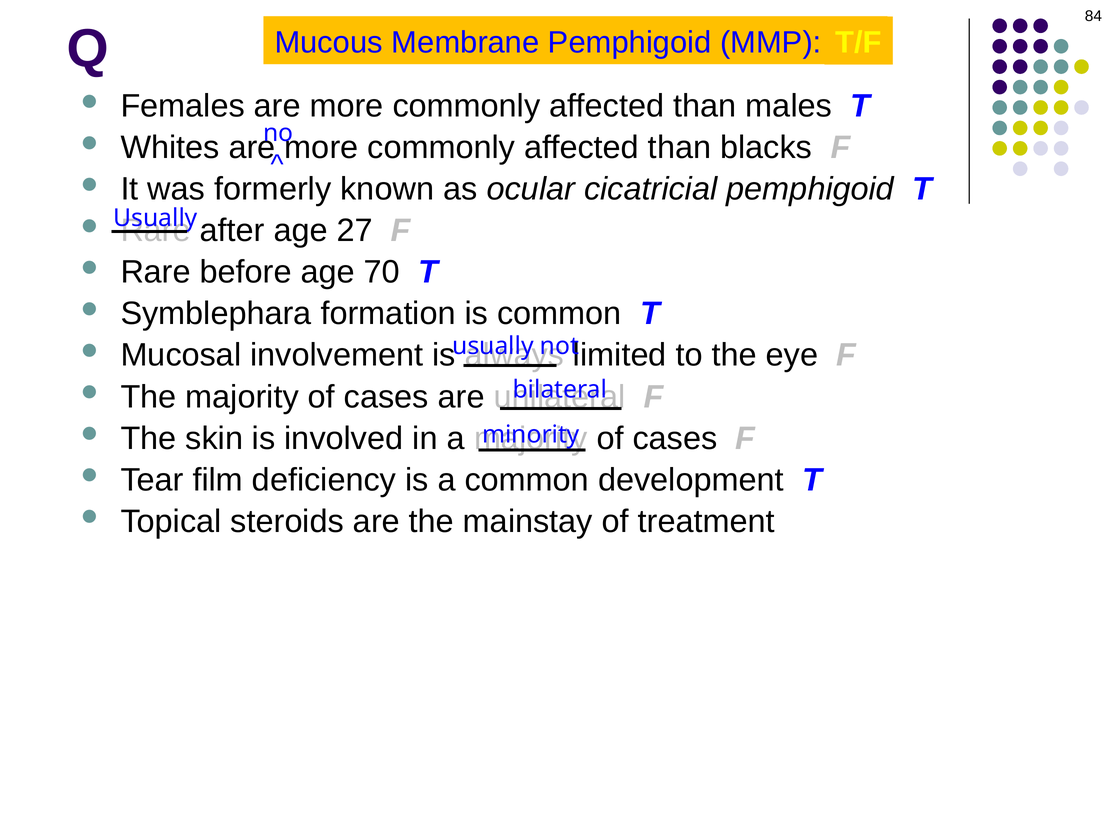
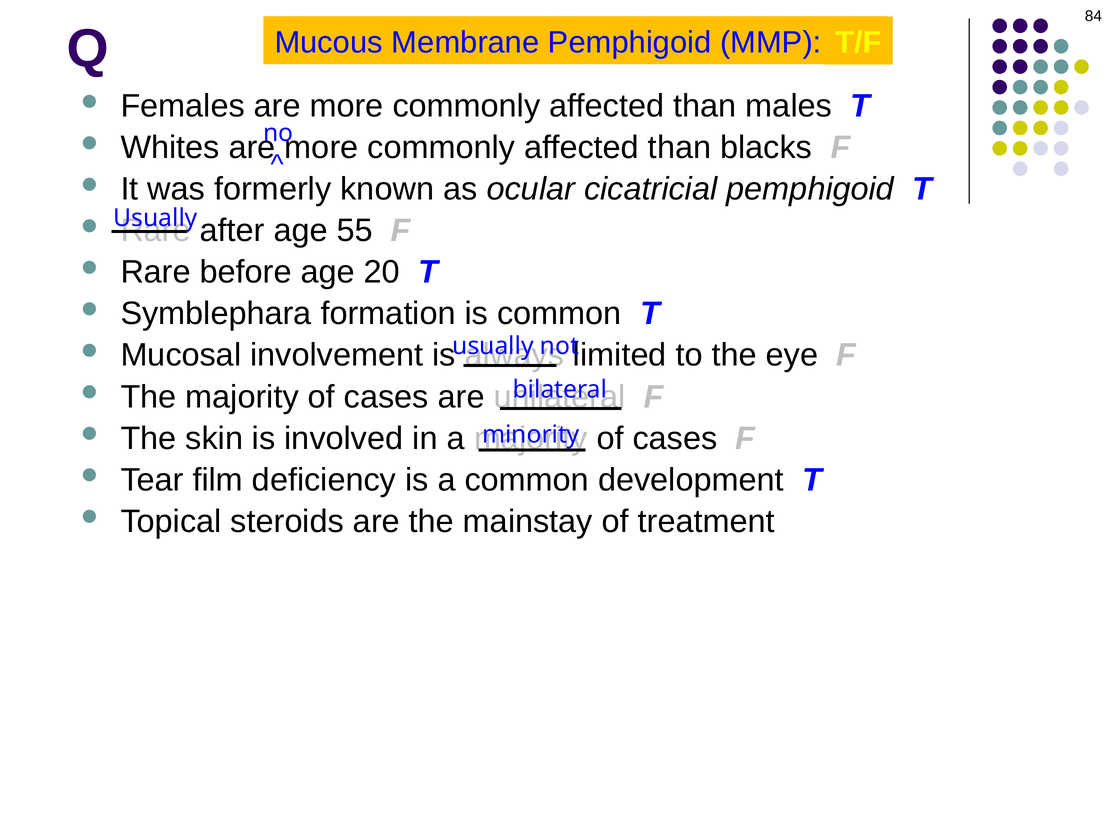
27: 27 -> 55 (355, 231)
70: 70 -> 20 (382, 273)
